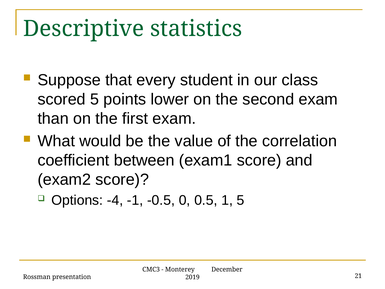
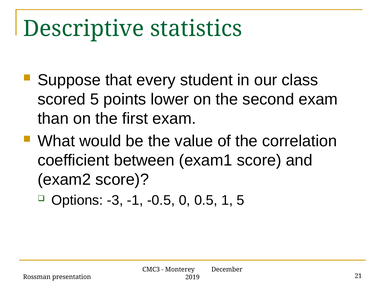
-4: -4 -> -3 (115, 200)
